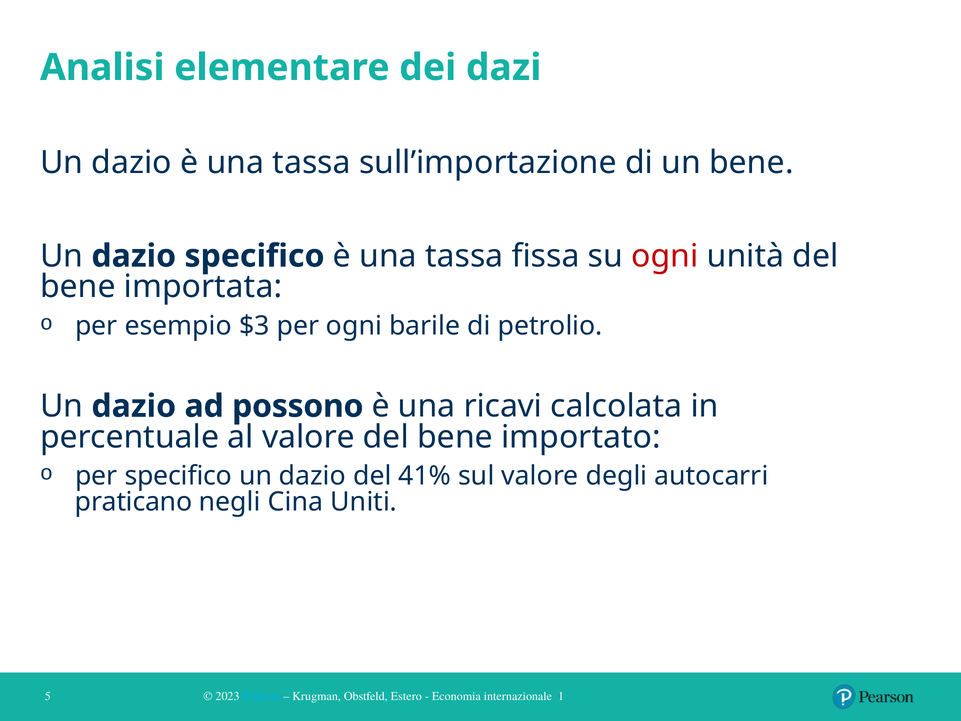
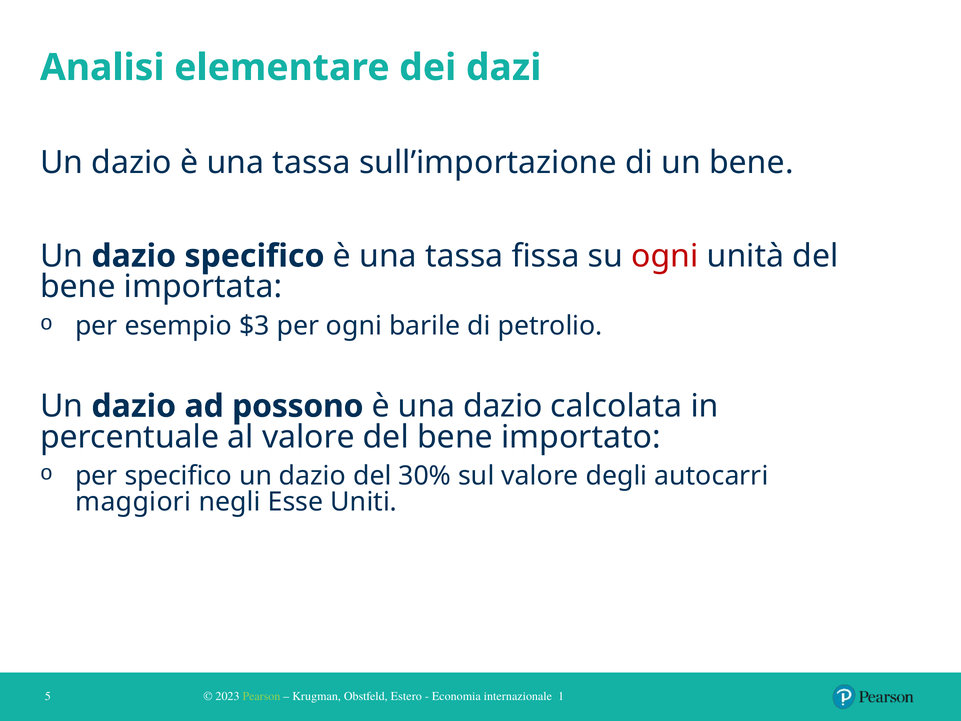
una ricavi: ricavi -> dazio (503, 406)
41%: 41% -> 30% (425, 476)
praticano: praticano -> maggiori (133, 502)
Cina: Cina -> Esse (295, 502)
Pearson colour: light blue -> light green (261, 696)
